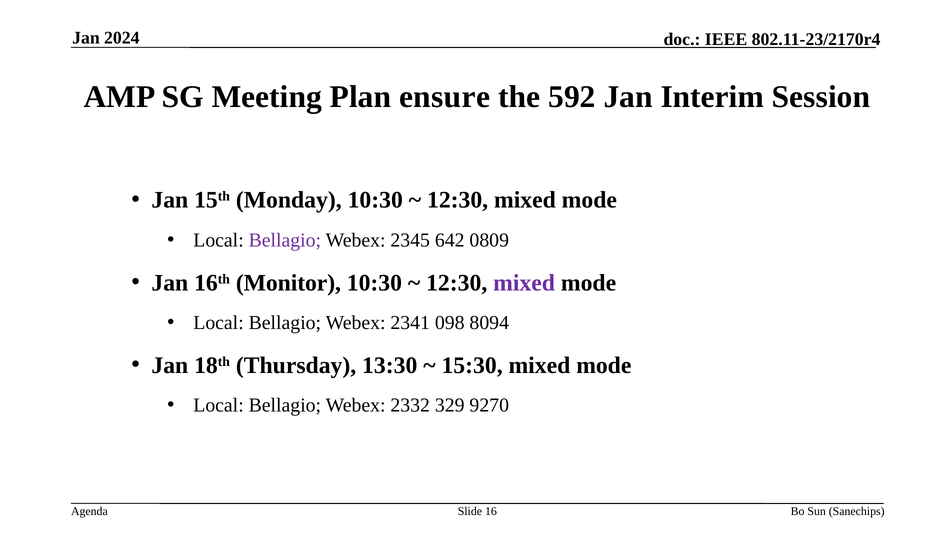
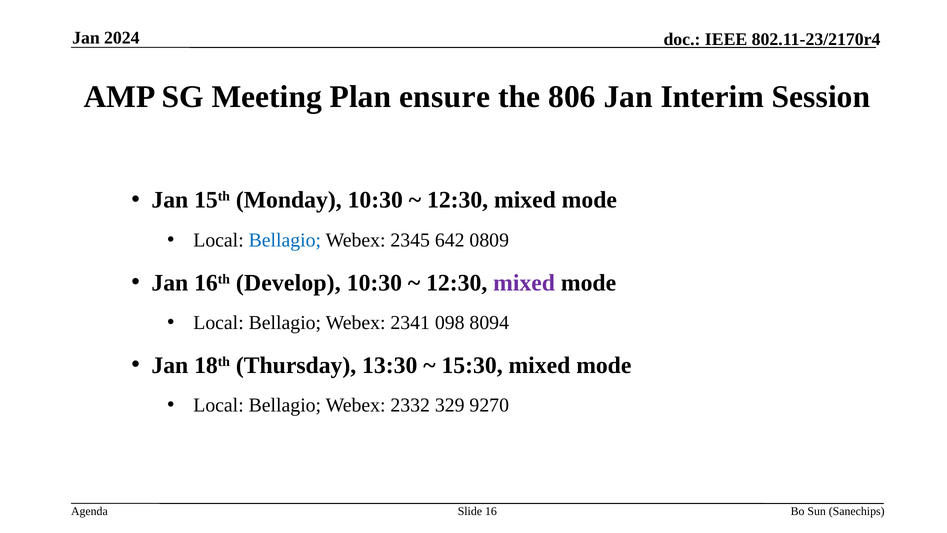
592: 592 -> 806 (572, 97)
Bellagio colour: purple -> blue (285, 240)
Monitor: Monitor -> Develop (288, 283)
